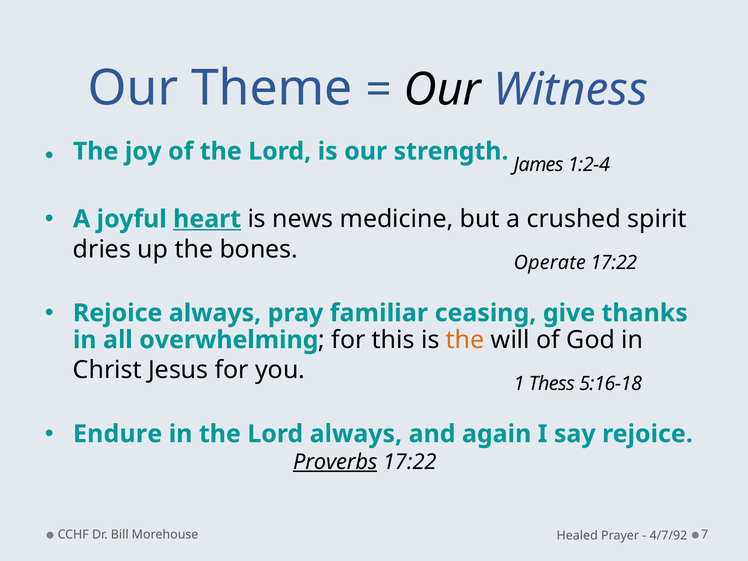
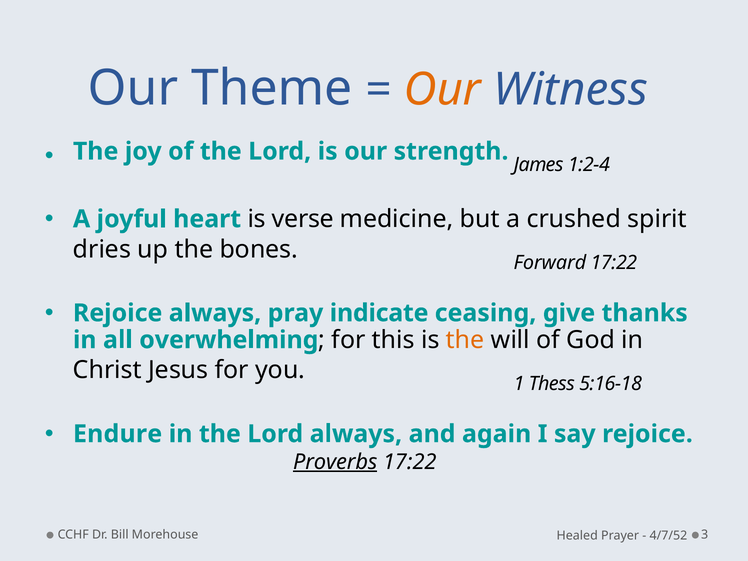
Our colour: black -> orange (442, 90)
heart underline: present -> none (207, 219)
news: news -> verse (303, 219)
Operate: Operate -> Forward (550, 263)
familiar: familiar -> indicate (379, 313)
7: 7 -> 3 (705, 535)
4/7/92: 4/7/92 -> 4/7/52 (668, 536)
